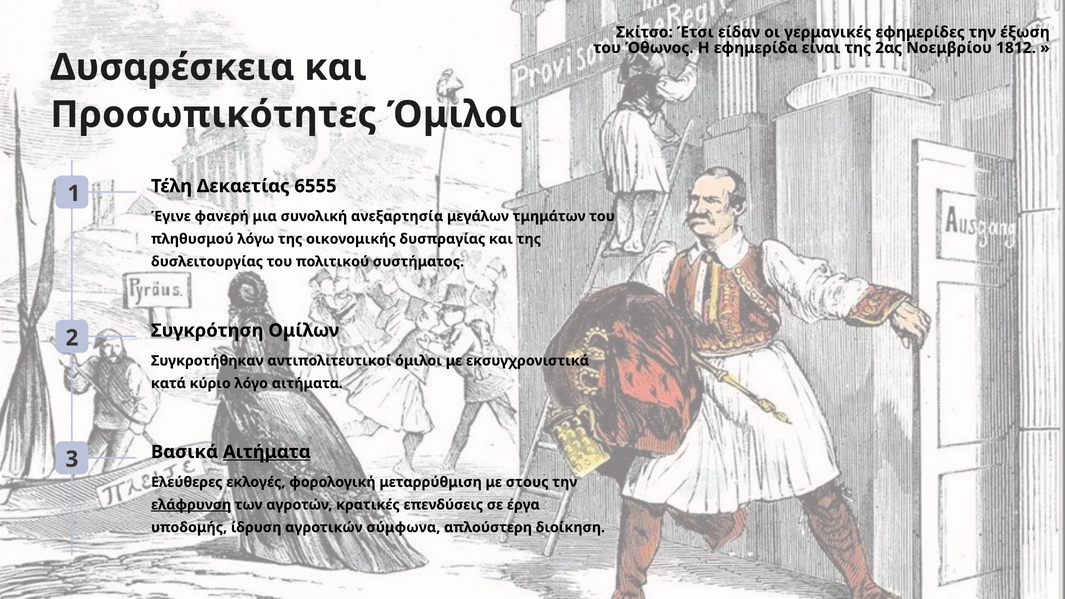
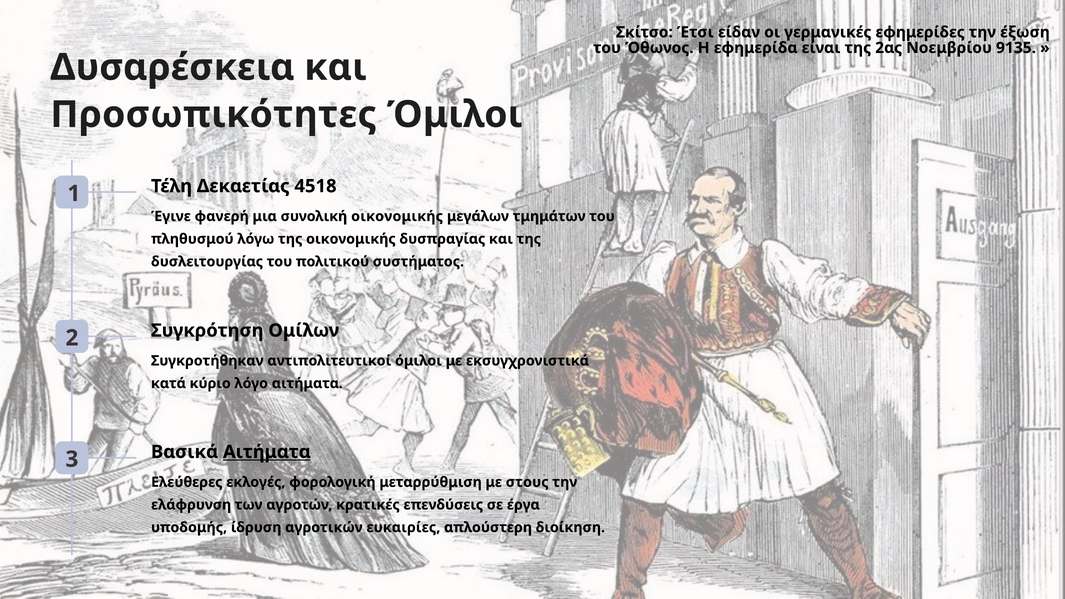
1812: 1812 -> 9135 (1016, 48)
6555: 6555 -> 4518 (315, 186)
συνολική ανεξαρτησία: ανεξαρτησία -> οικονομικής (397, 216)
ελάφρυνση underline: present -> none (191, 505)
σύμφωνα: σύμφωνα -> ευκαιρίες (403, 527)
